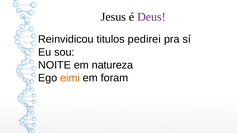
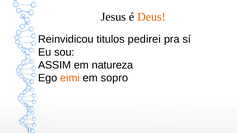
Deus colour: purple -> orange (151, 17)
NOITE: NOITE -> ASSIM (55, 65)
foram: foram -> sopro (114, 78)
